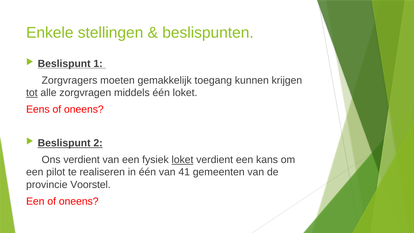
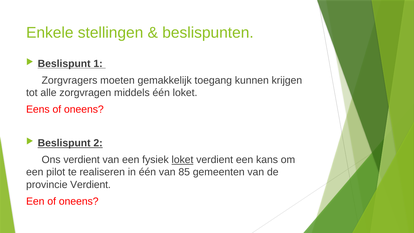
tot underline: present -> none (32, 93)
41: 41 -> 85 (184, 172)
provincie Voorstel: Voorstel -> Verdient (91, 185)
